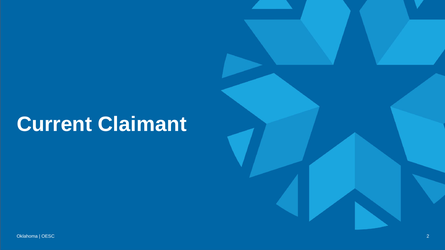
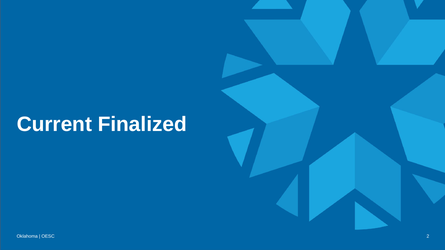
Claimant: Claimant -> Finalized (142, 124)
